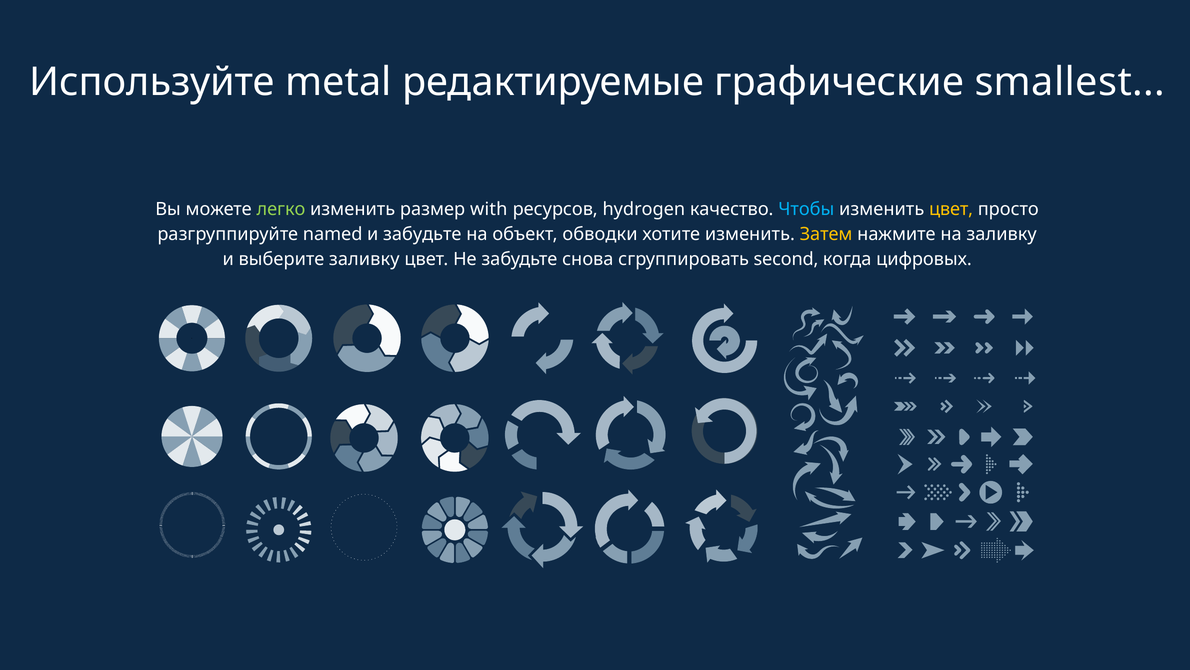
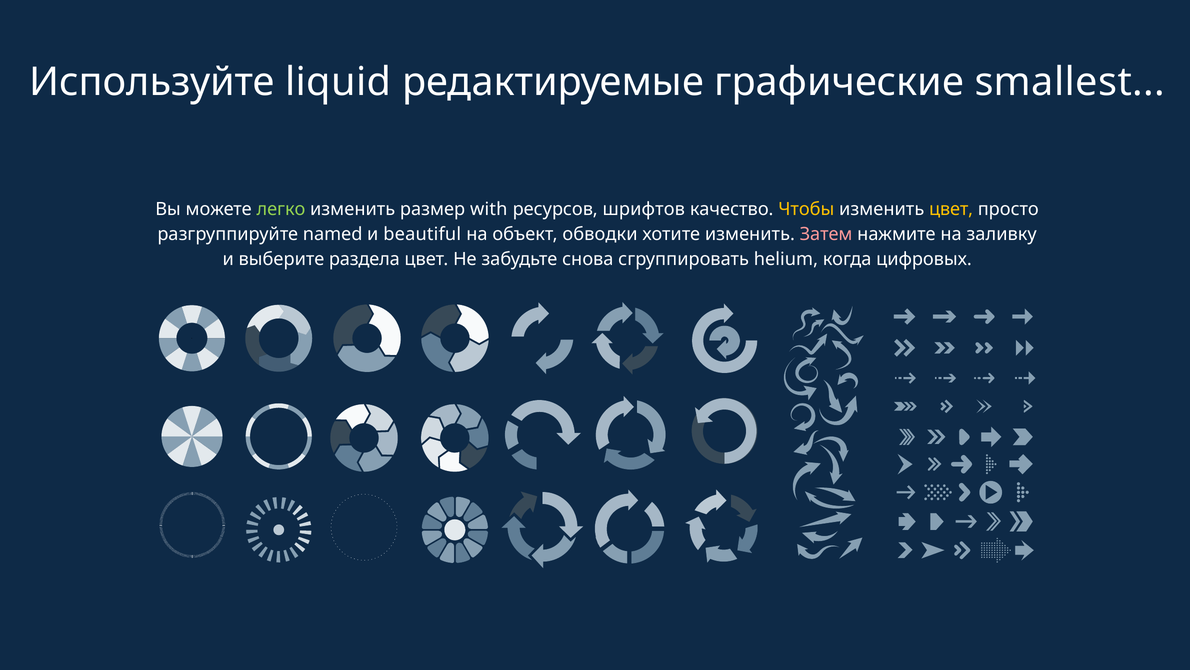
metal: metal -> liquid (338, 82)
hydrogen: hydrogen -> шрифтов (644, 209)
Чтобы colour: light blue -> yellow (806, 209)
и забудьте: забудьте -> beautiful (422, 234)
Затем colour: yellow -> pink (826, 234)
выберите заливку: заливку -> раздела (364, 259)
second: second -> helium (786, 259)
